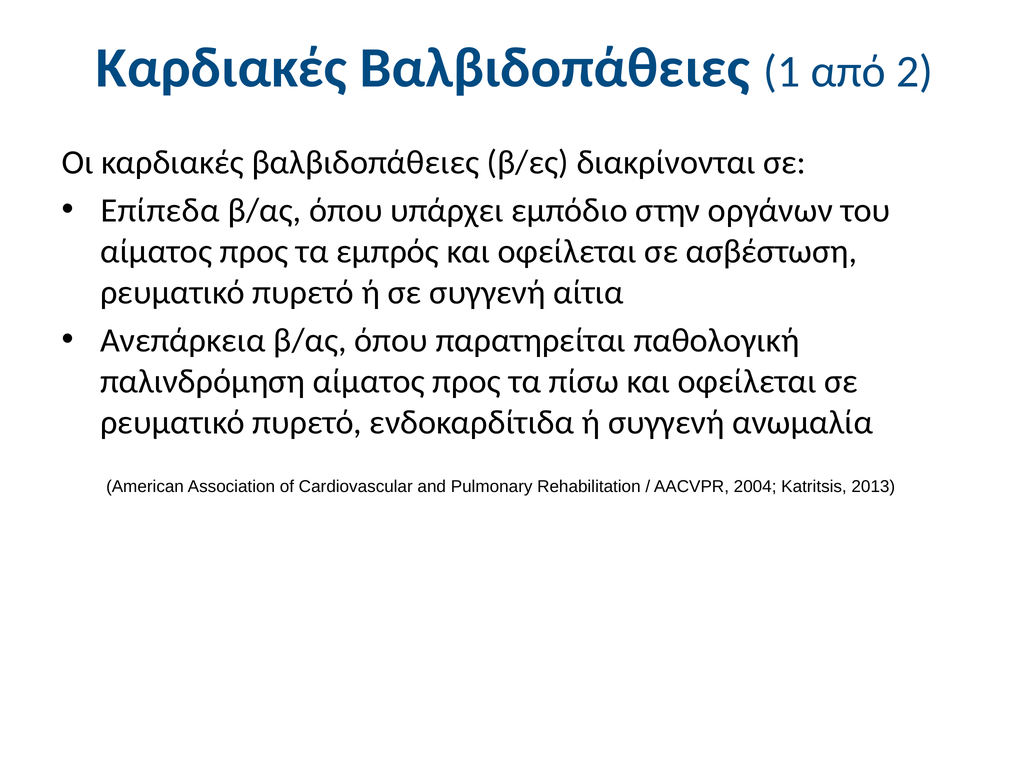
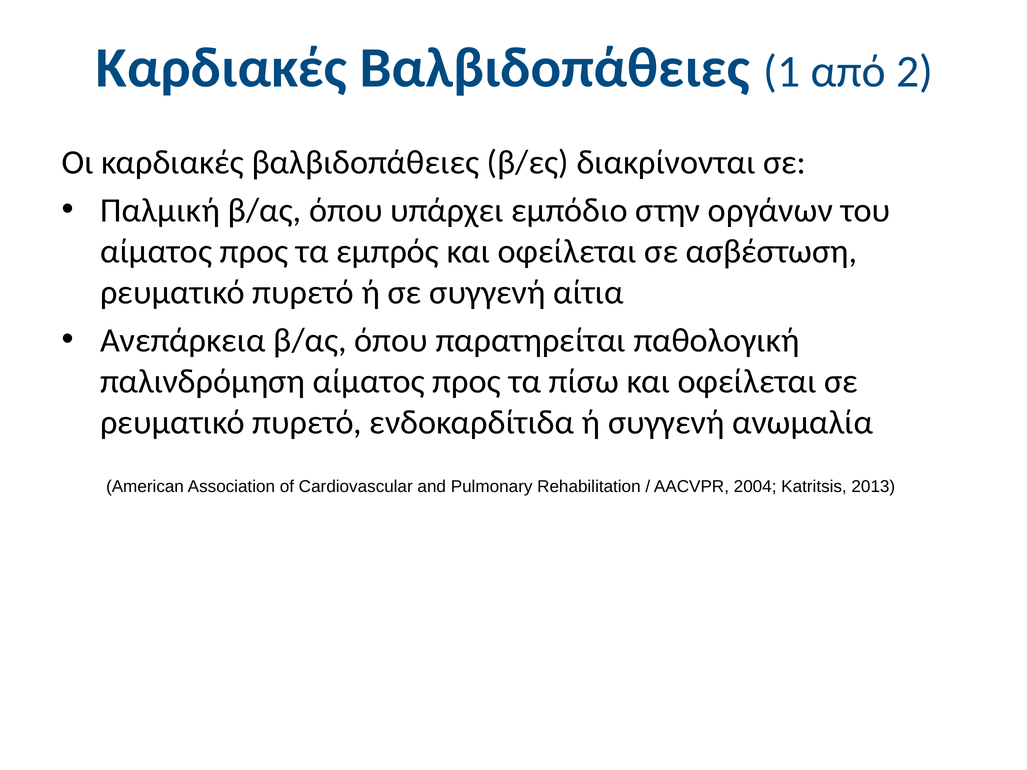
Επίπεδα: Επίπεδα -> Παλμική (160, 210)
